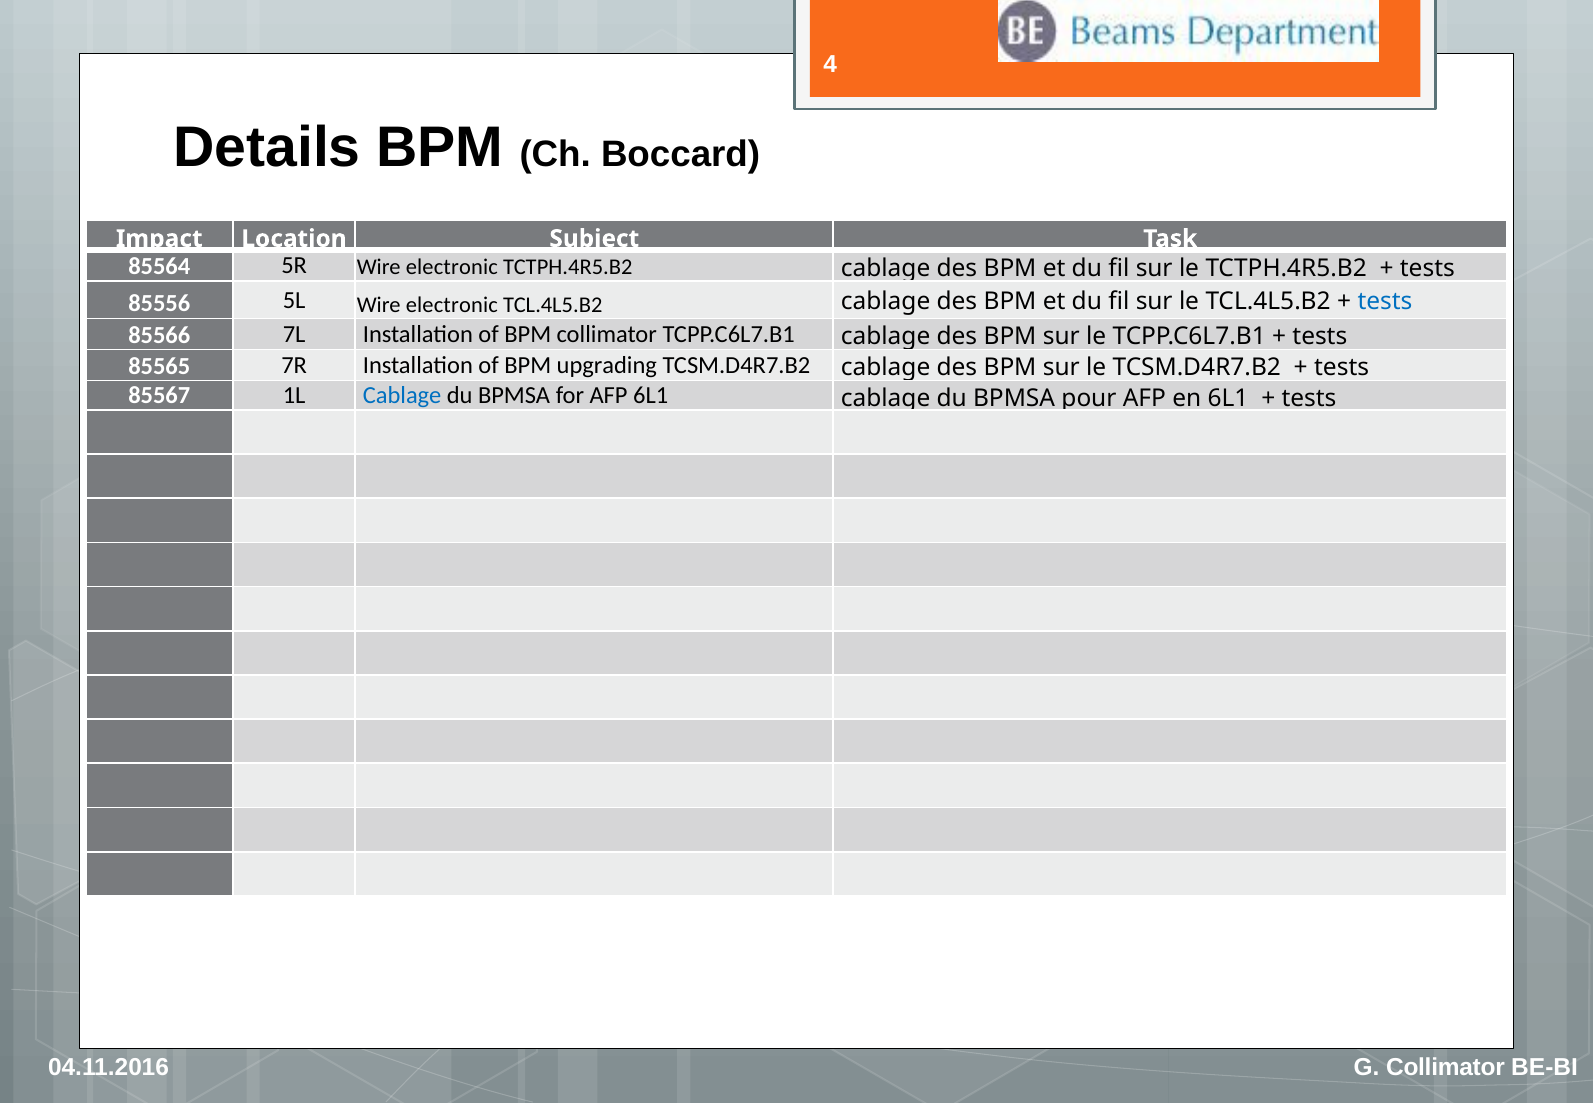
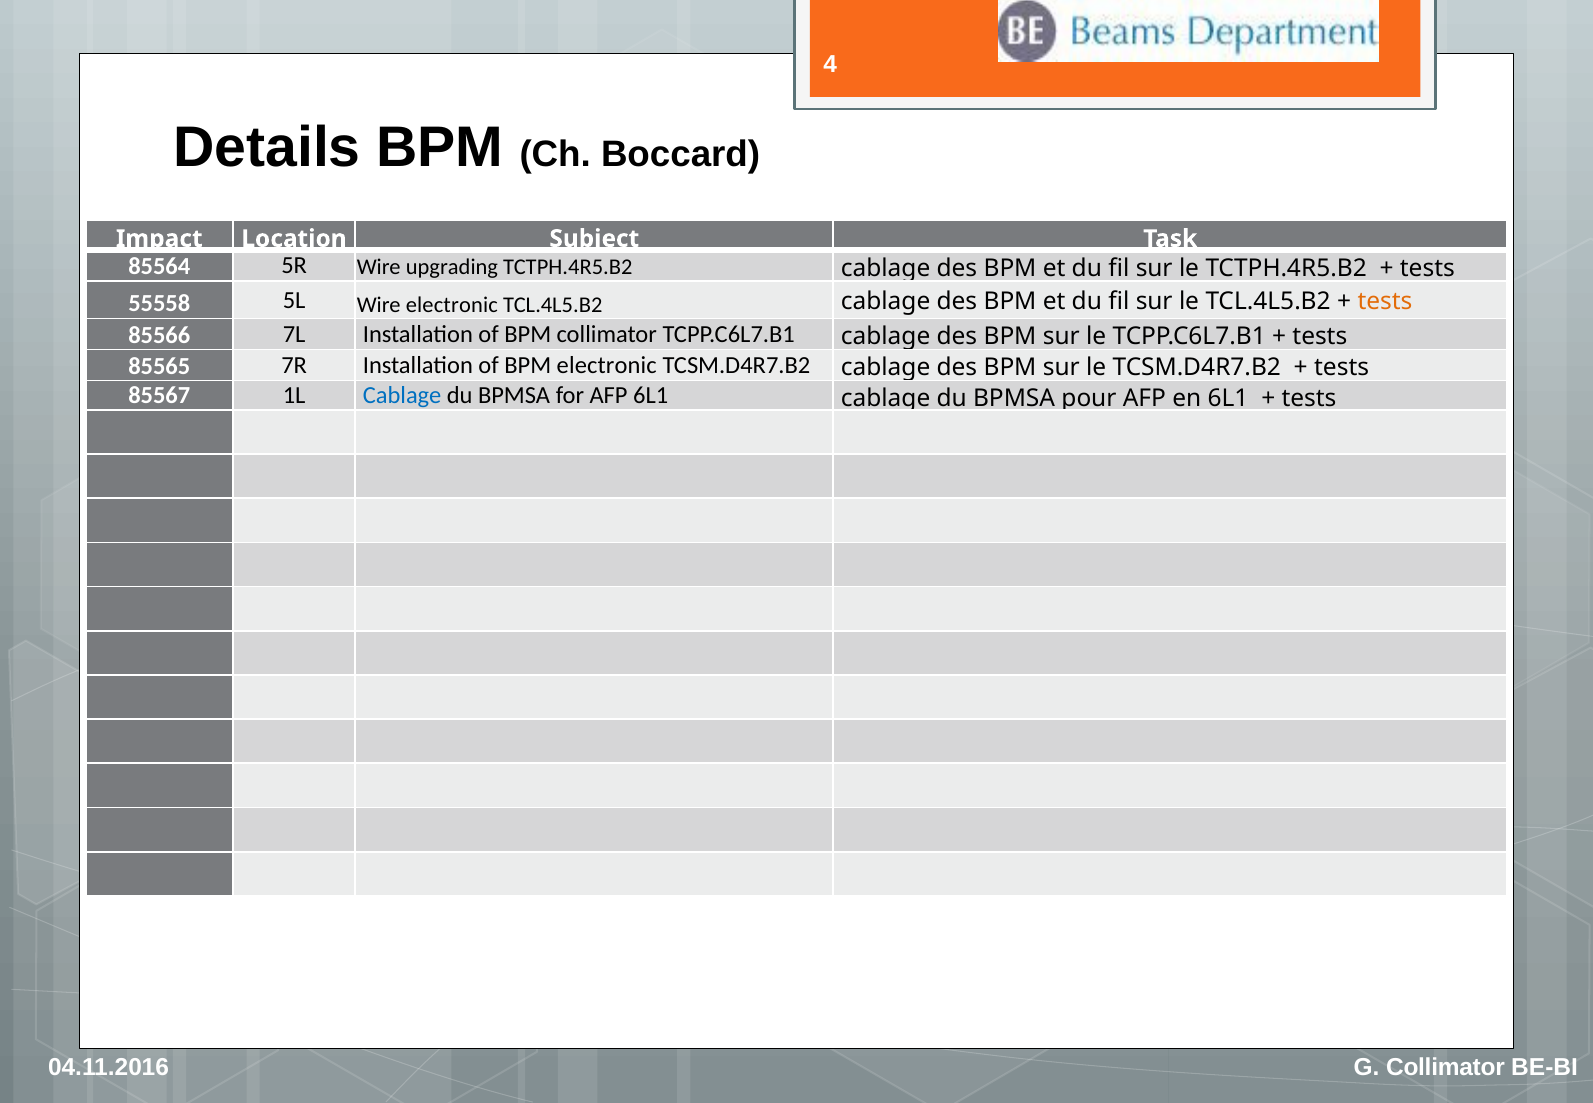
5R Wire electronic: electronic -> upgrading (452, 267)
85556: 85556 -> 55558 (159, 304)
tests colour: blue -> orange (1385, 301)
BPM upgrading: upgrading -> electronic (607, 365)
